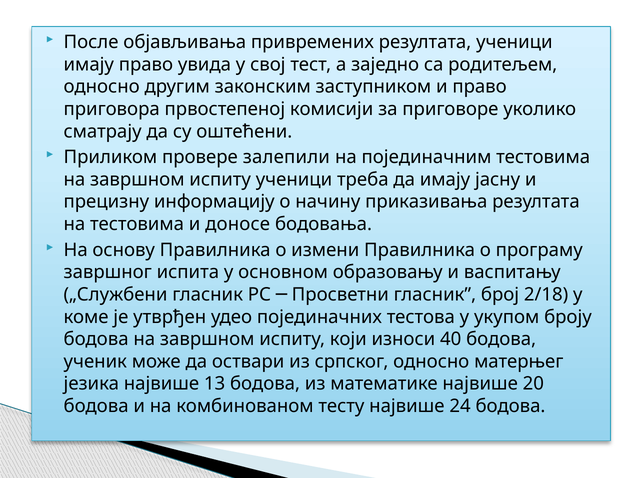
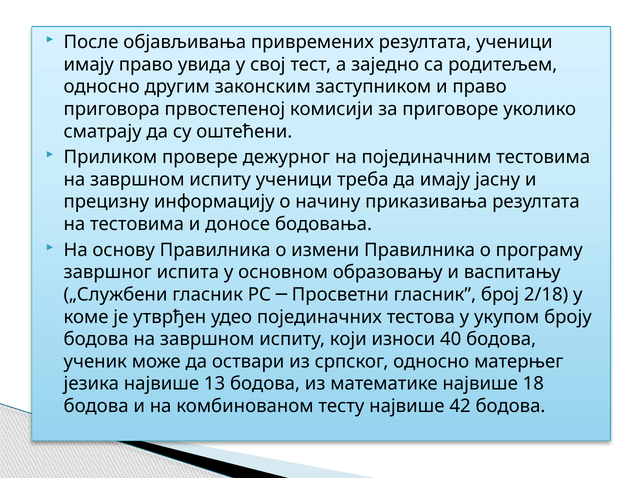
залепили: залепили -> дежурног (286, 157)
20: 20 -> 18 (533, 384)
24: 24 -> 42 (460, 406)
